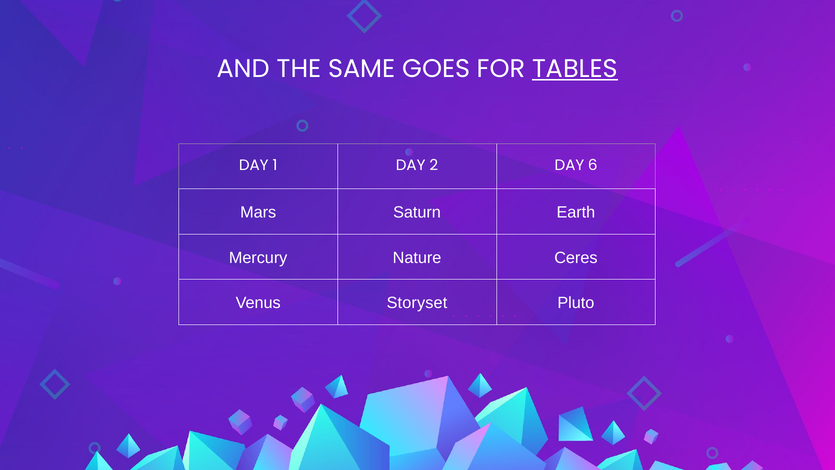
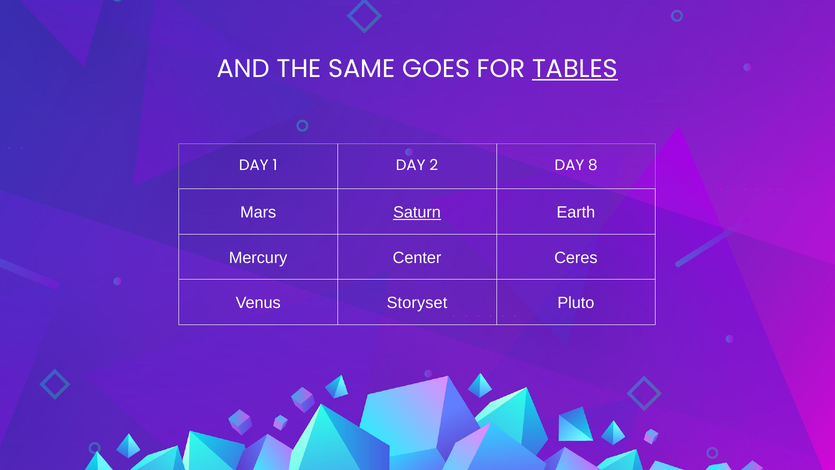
6: 6 -> 8 (593, 165)
Saturn underline: none -> present (417, 212)
Nature: Nature -> Center (417, 258)
